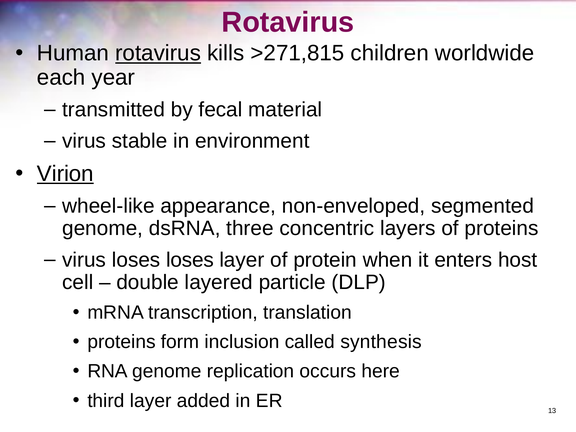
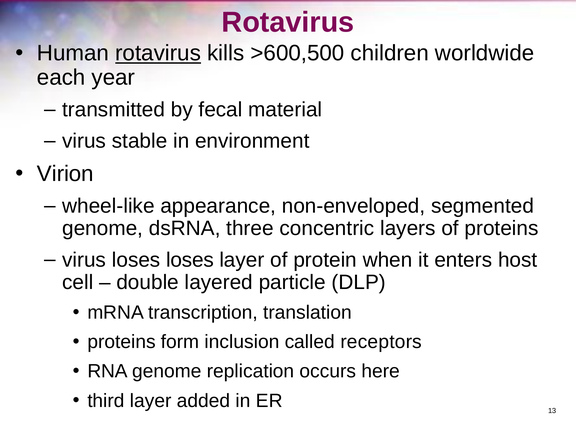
>271,815: >271,815 -> >600,500 (297, 53)
Virion underline: present -> none (65, 174)
synthesis: synthesis -> receptors (381, 342)
